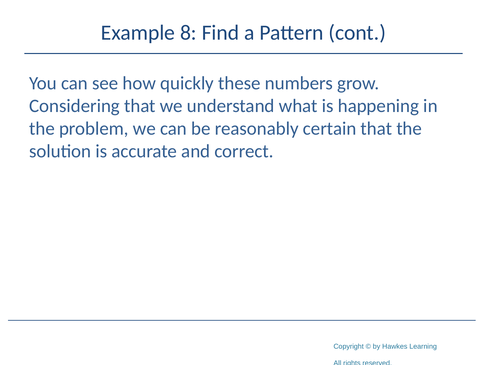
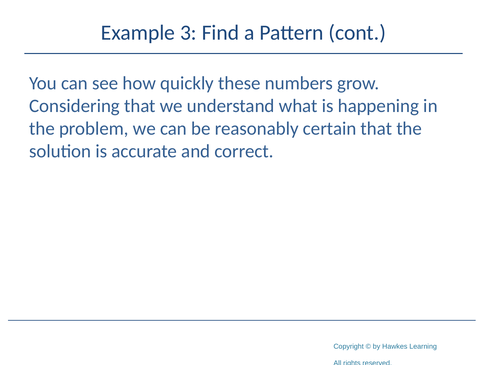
8: 8 -> 3 (188, 33)
